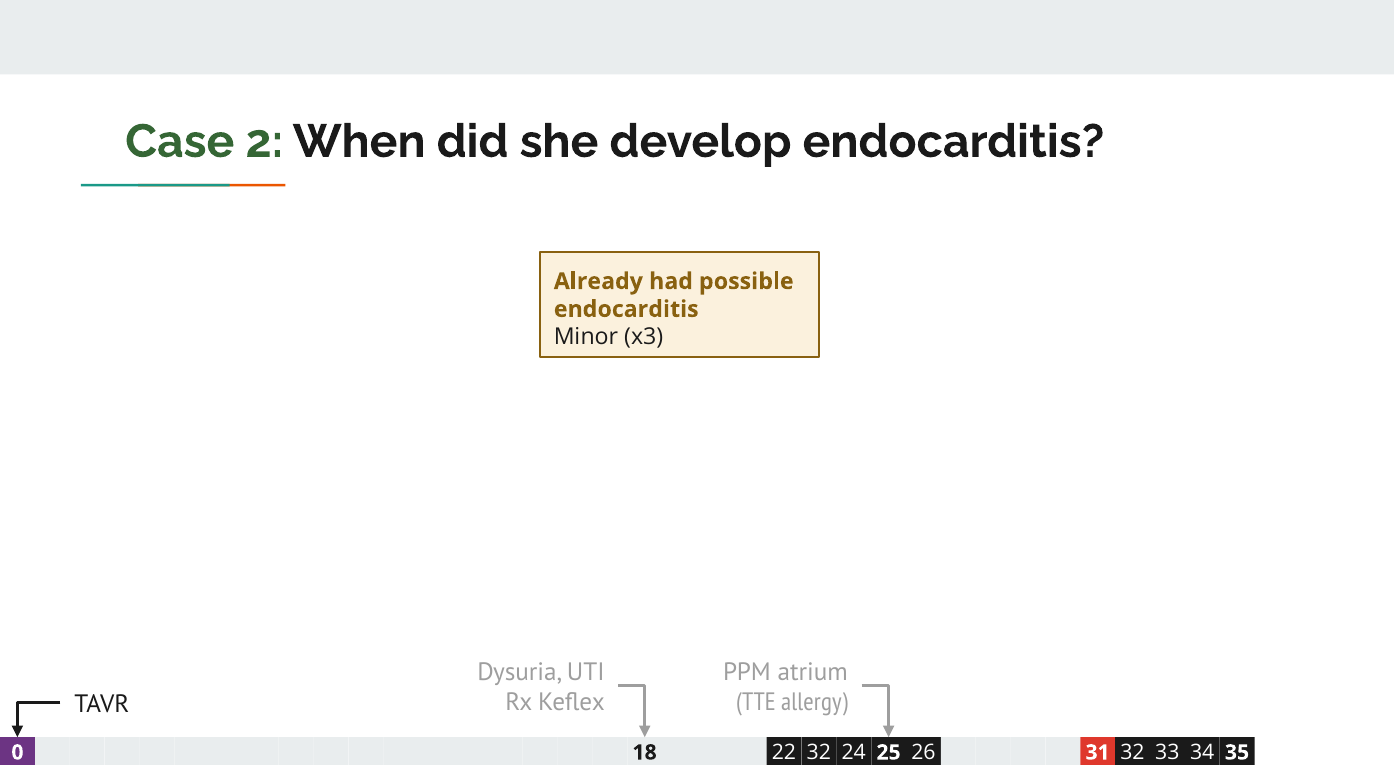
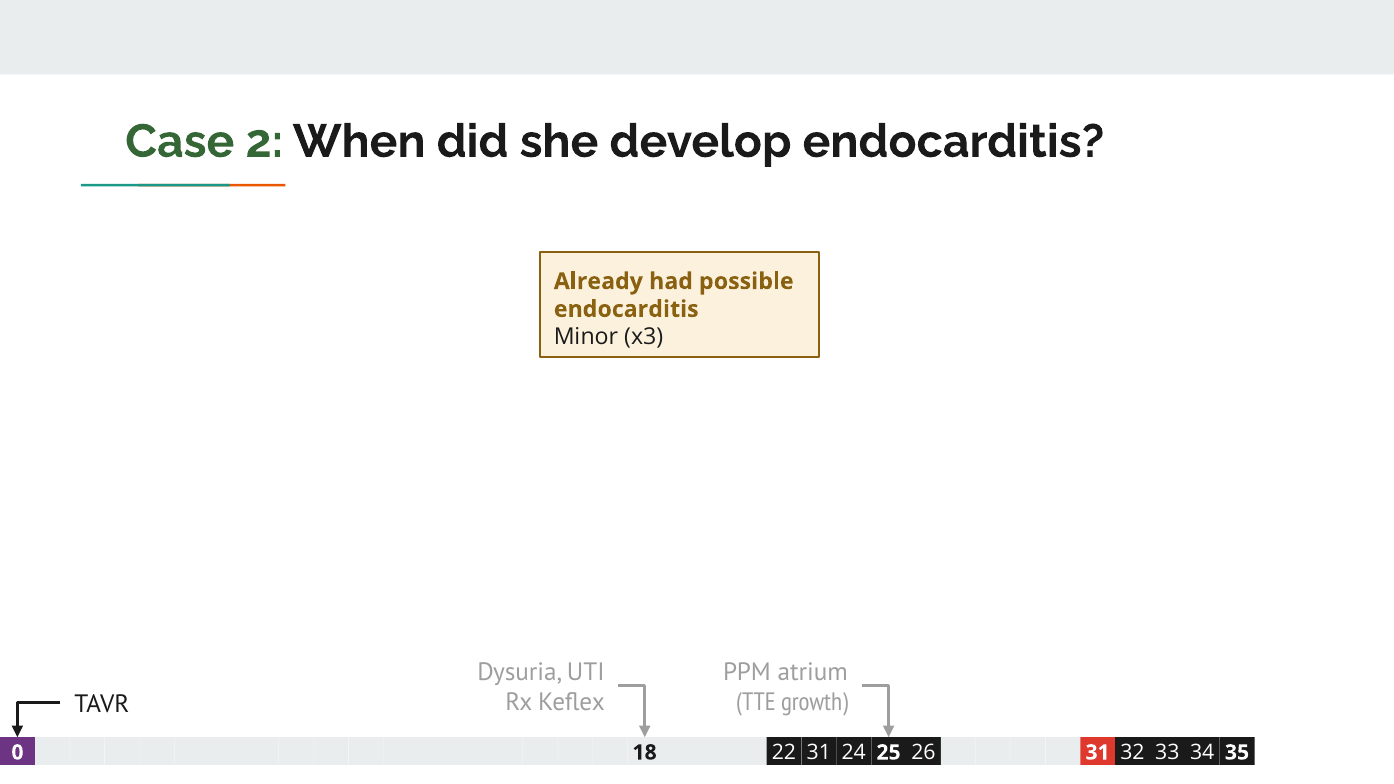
allergy: allergy -> growth (814, 703)
22 32: 32 -> 31 (819, 753)
